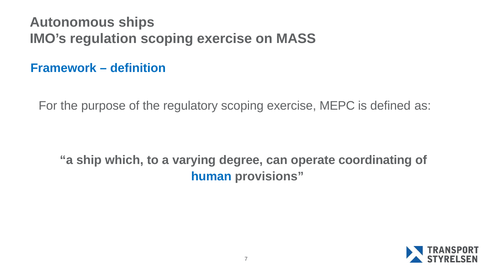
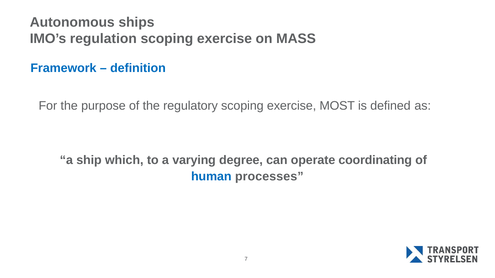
MEPC: MEPC -> MOST (337, 106)
provisions: provisions -> processes (269, 177)
